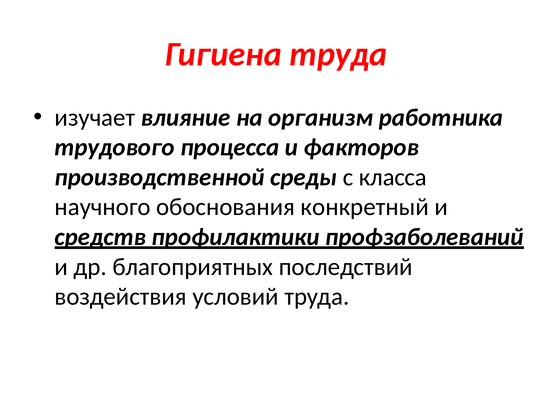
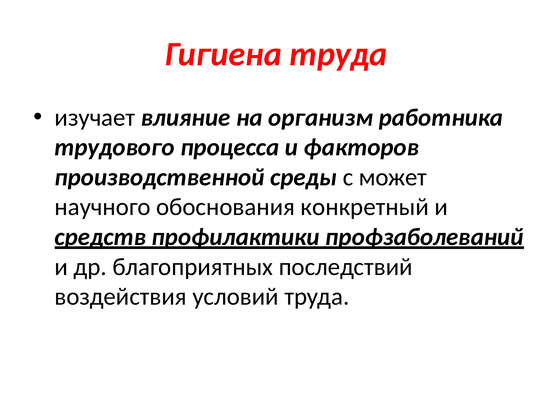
класса: класса -> может (393, 177)
